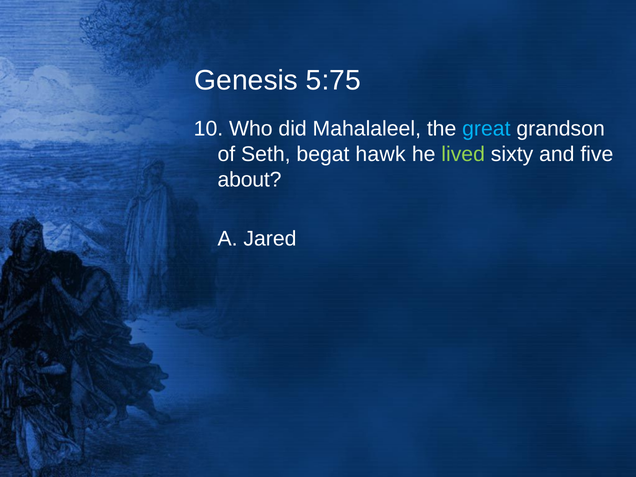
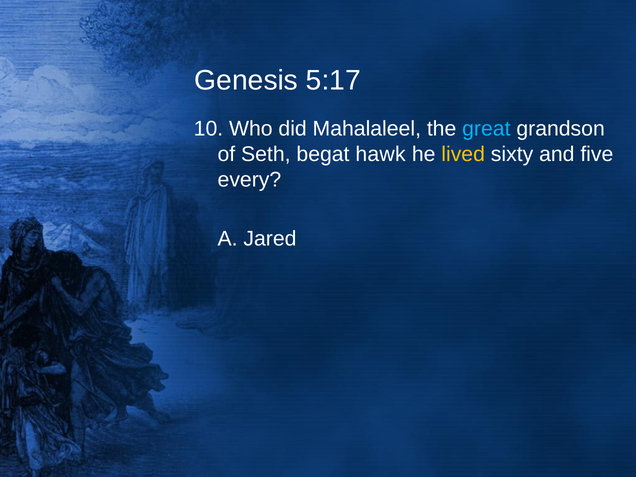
5:75: 5:75 -> 5:17 (333, 80)
lived colour: light green -> yellow (463, 154)
about: about -> every (249, 180)
